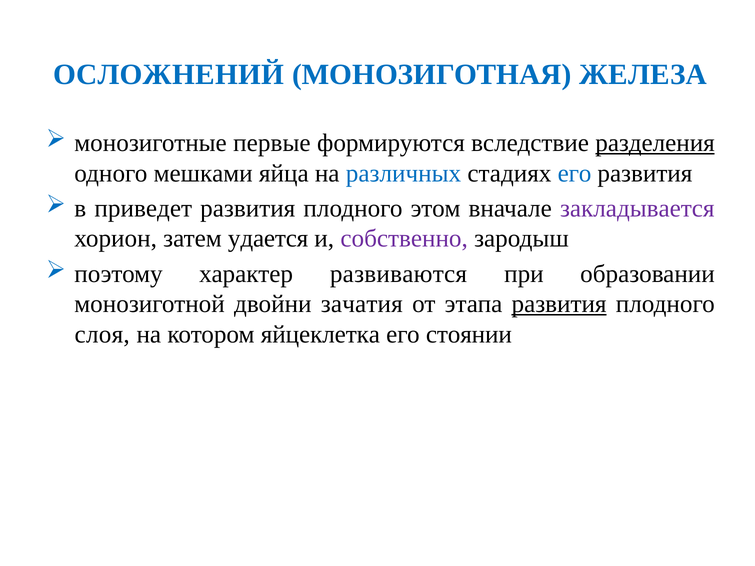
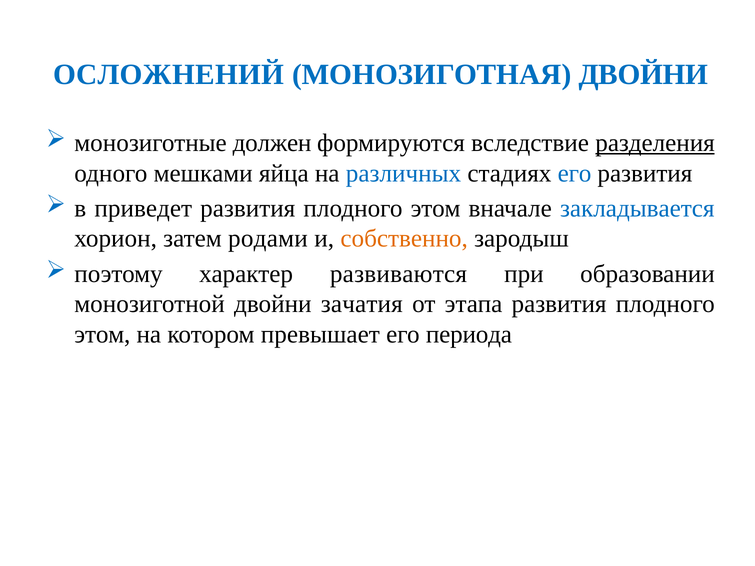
МОНОЗИГОТНАЯ ЖЕЛЕЗА: ЖЕЛЕЗА -> ДВОЙНИ (643, 75)
первые: первые -> должен (272, 143)
закладывается colour: purple -> blue (637, 209)
удается: удается -> родами (268, 239)
собственно colour: purple -> orange (404, 239)
развития underline: present -> none (559, 304)
слоя: слоя -> этом (102, 334)
яйцеклетка: яйцеклетка -> превышает (320, 334)
стоянии: стоянии -> периода (469, 334)
